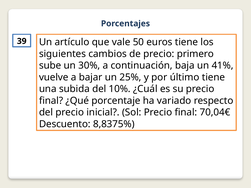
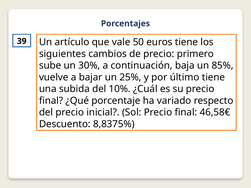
41%: 41% -> 85% (223, 66)
70,04€: 70,04€ -> 46,58€ (215, 112)
